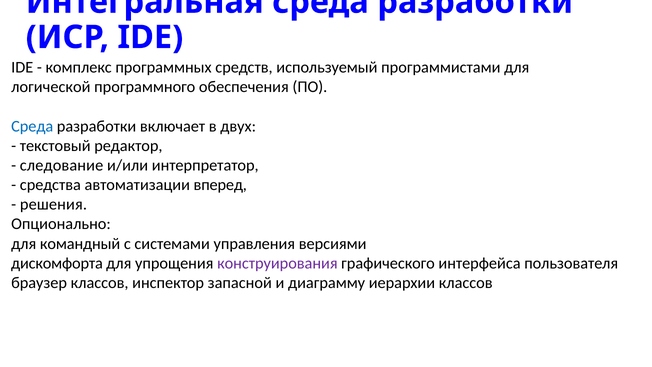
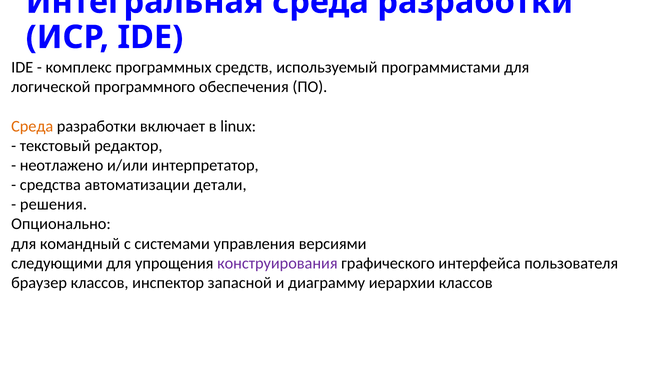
Среда colour: blue -> orange (32, 126)
двух: двух -> linux (238, 126)
следование: следование -> неотлажено (62, 165)
вперед: вперед -> детали (220, 185)
дискомфорта: дискомфорта -> следующими (57, 263)
